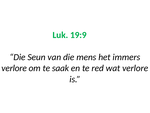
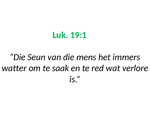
19:9: 19:9 -> 19:1 (78, 35)
verlore: verlore -> watter (14, 68)
